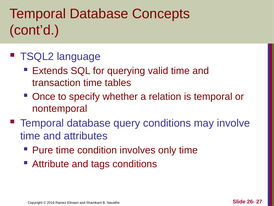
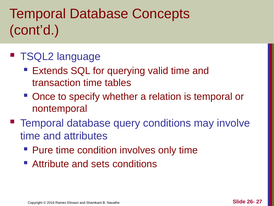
tags: tags -> sets (100, 164)
